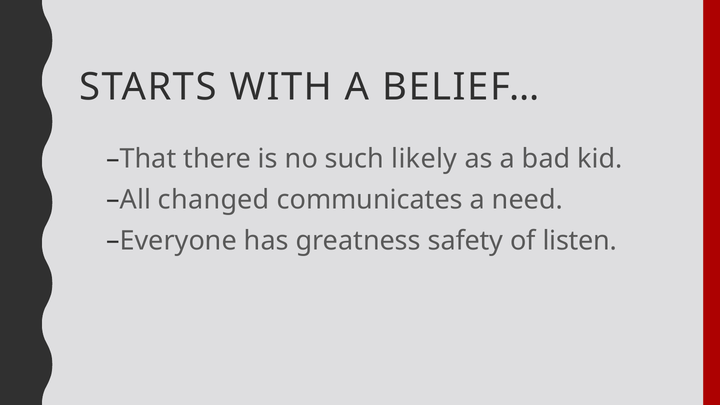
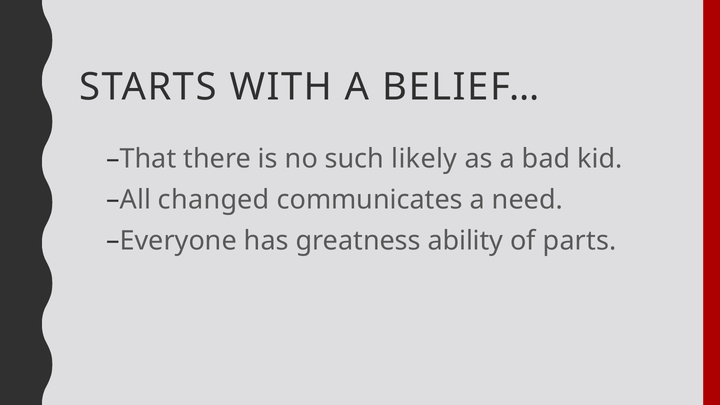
safety: safety -> ability (465, 241)
listen: listen -> parts (580, 241)
